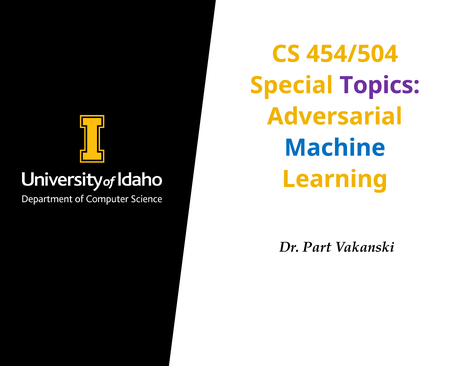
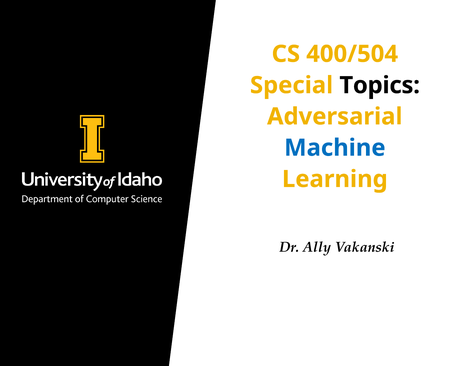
454/504: 454/504 -> 400/504 (352, 54)
Topics colour: purple -> black (380, 85)
Part: Part -> Ally (317, 247)
